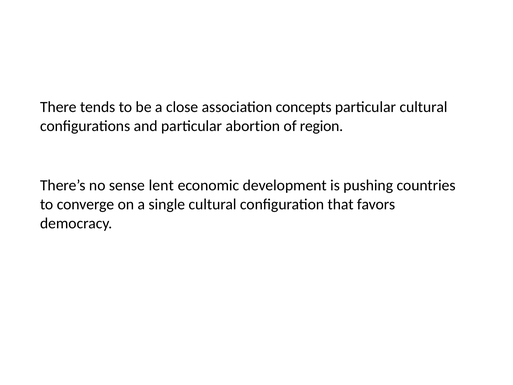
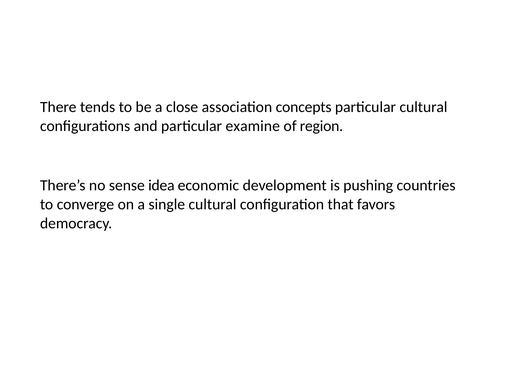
abortion: abortion -> examine (253, 126)
lent: lent -> idea (161, 185)
